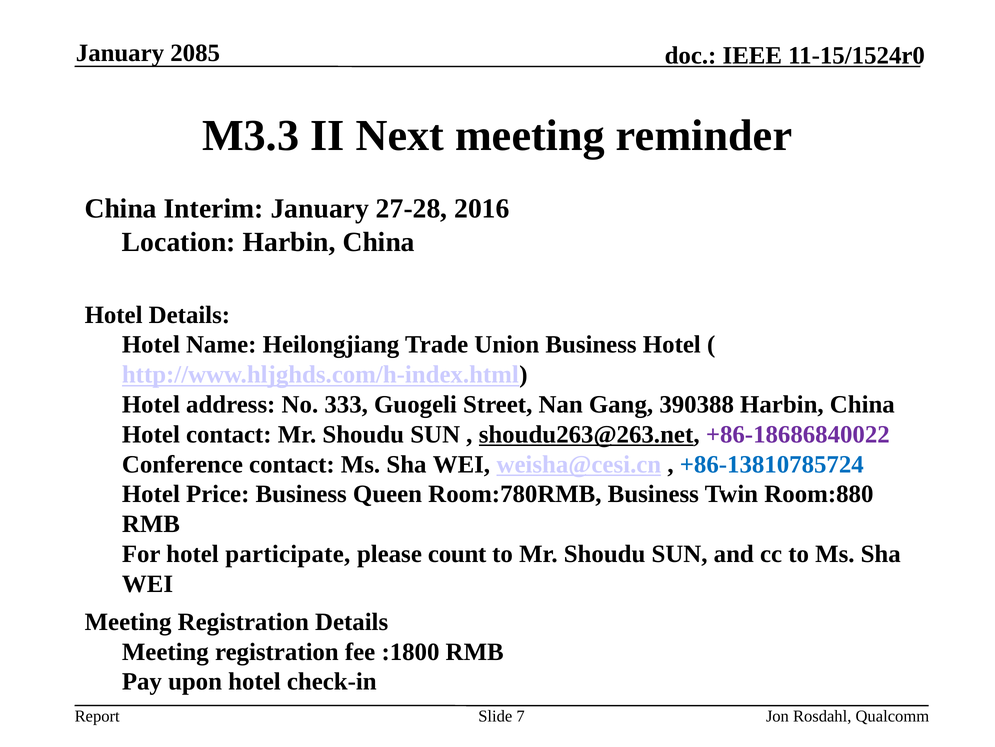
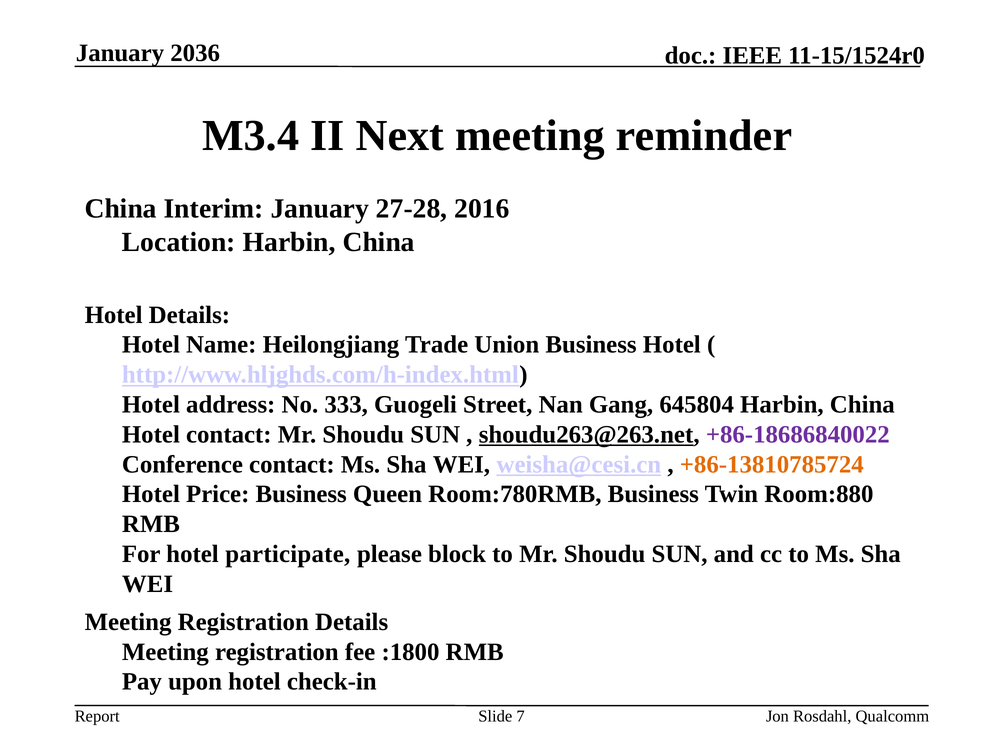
2085: 2085 -> 2036 (195, 53)
M3.3: M3.3 -> M3.4 (251, 136)
390388: 390388 -> 645804 (697, 404)
+86-13810785724 colour: blue -> orange (772, 464)
count: count -> block (457, 553)
